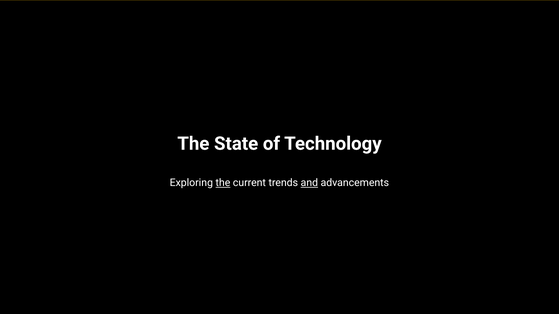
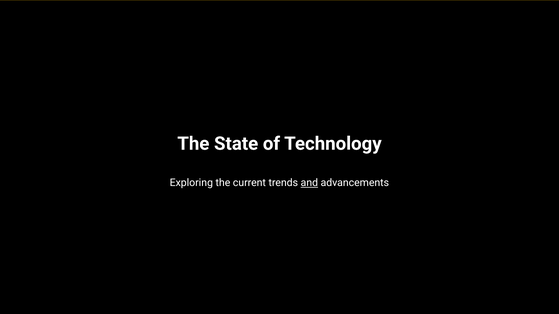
the underline: present -> none (223, 183)
